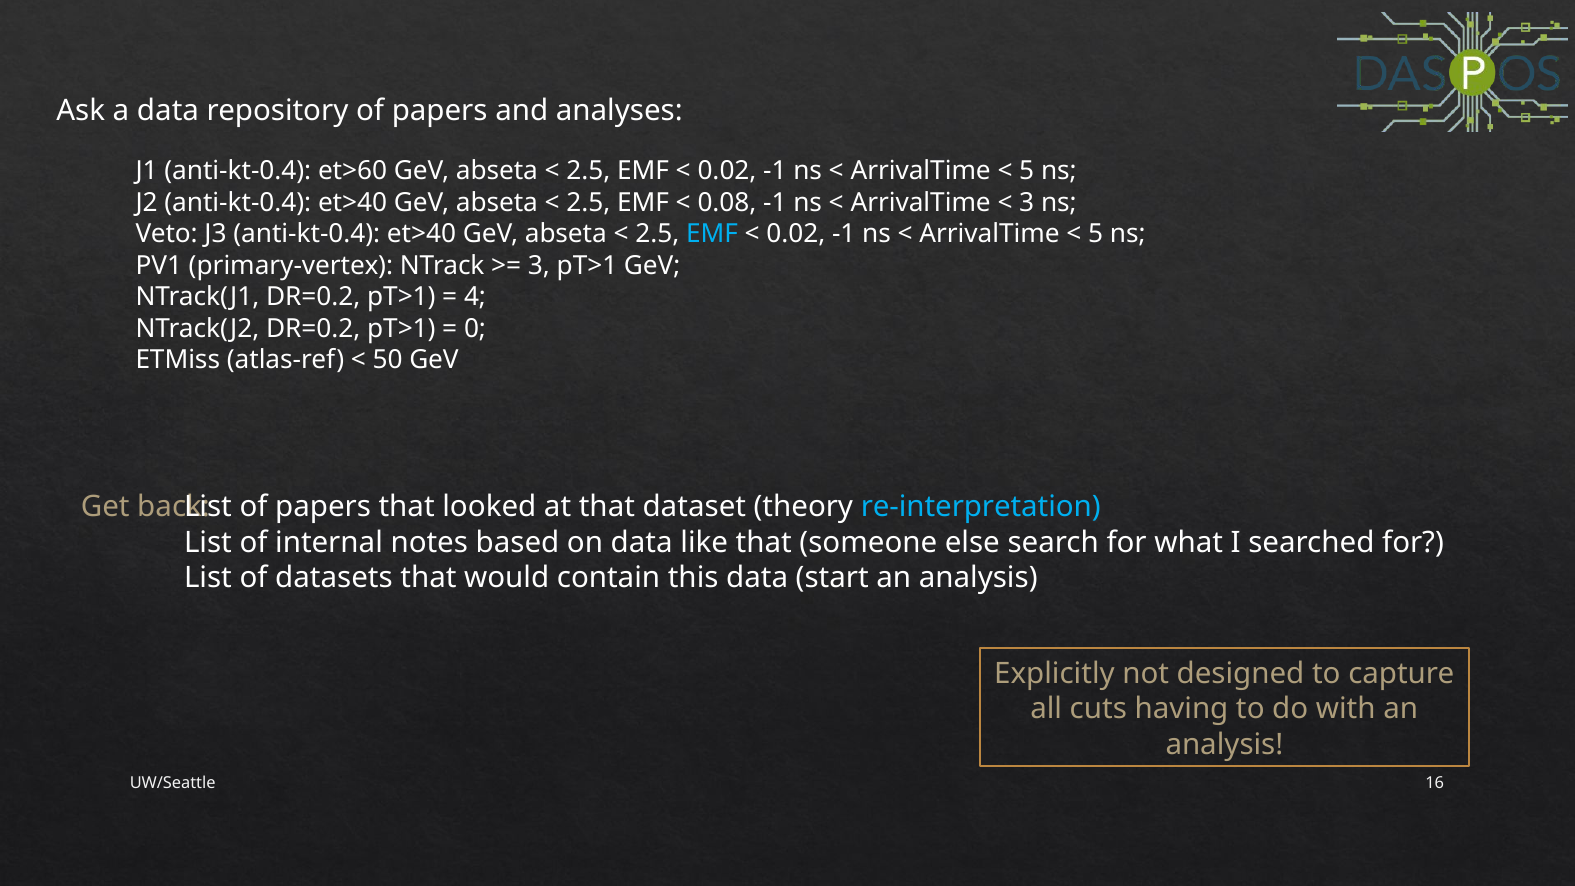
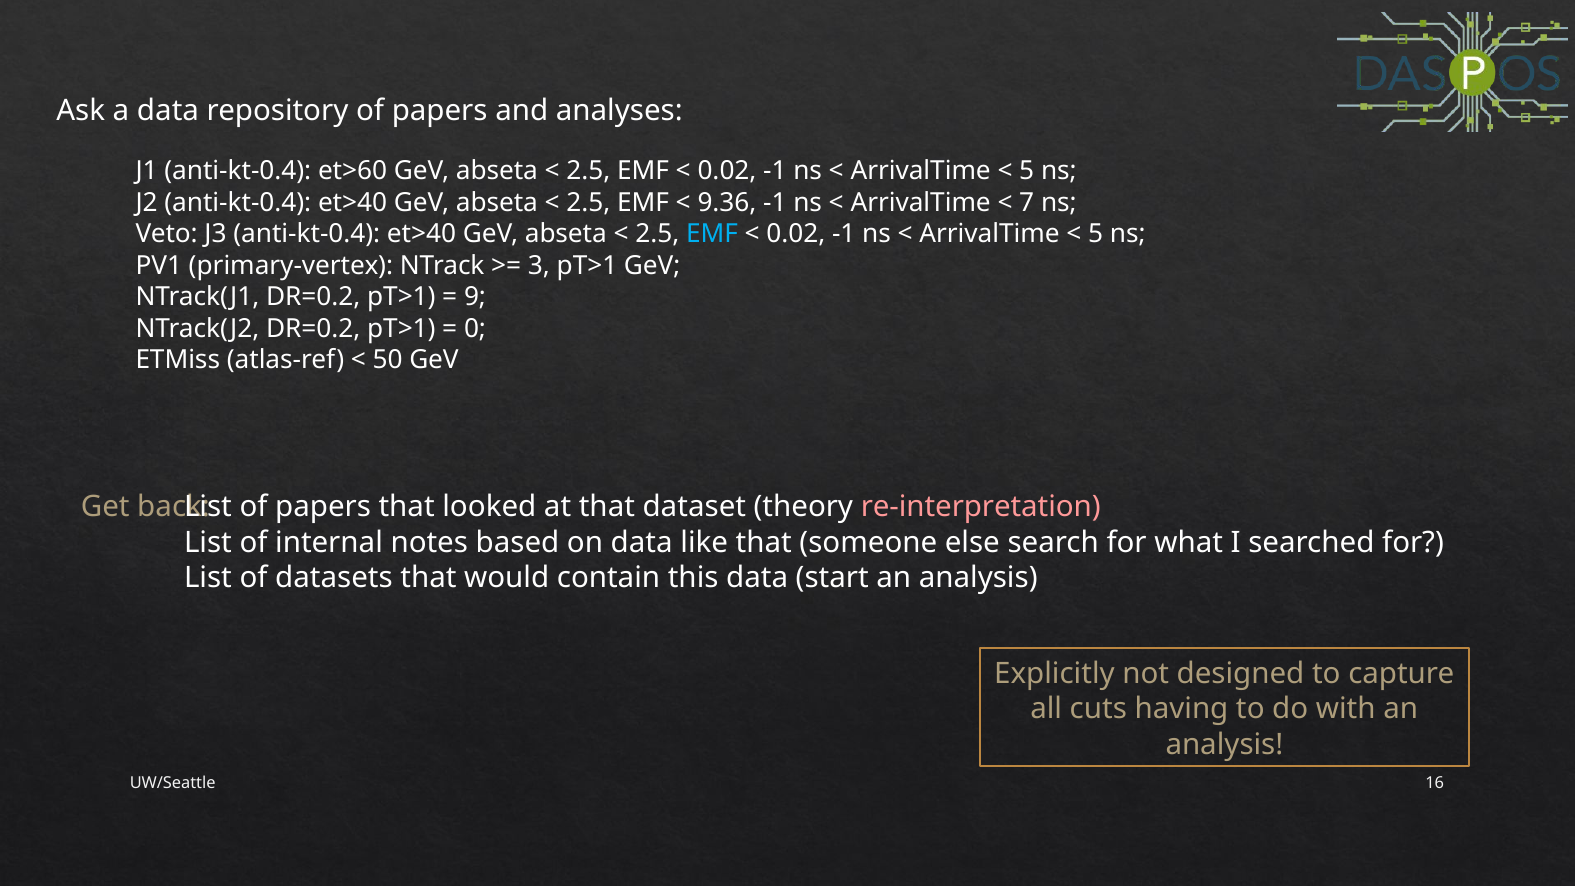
0.08: 0.08 -> 9.36 (727, 202)
3: 3 -> 7 (1027, 202)
4: 4 -> 9 (475, 297)
re-interpretation colour: light blue -> pink (981, 507)
